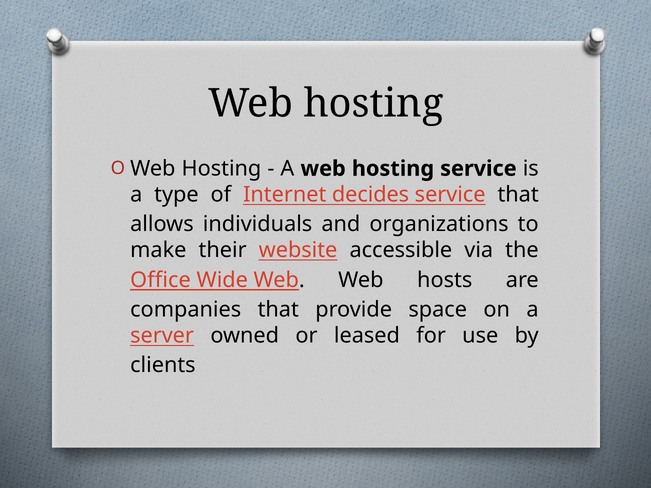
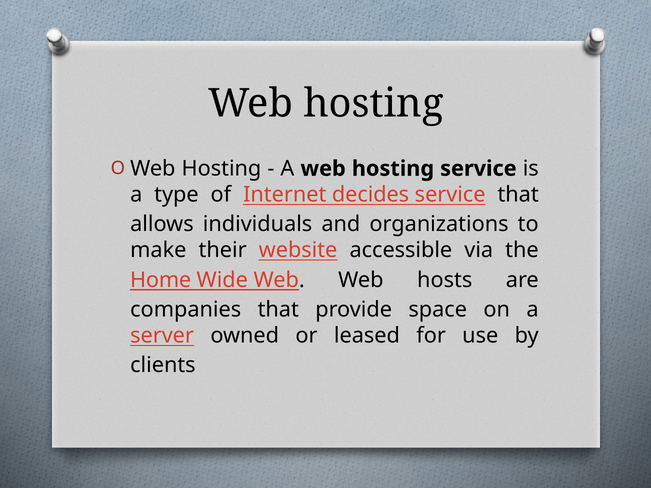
Office: Office -> Home (161, 280)
